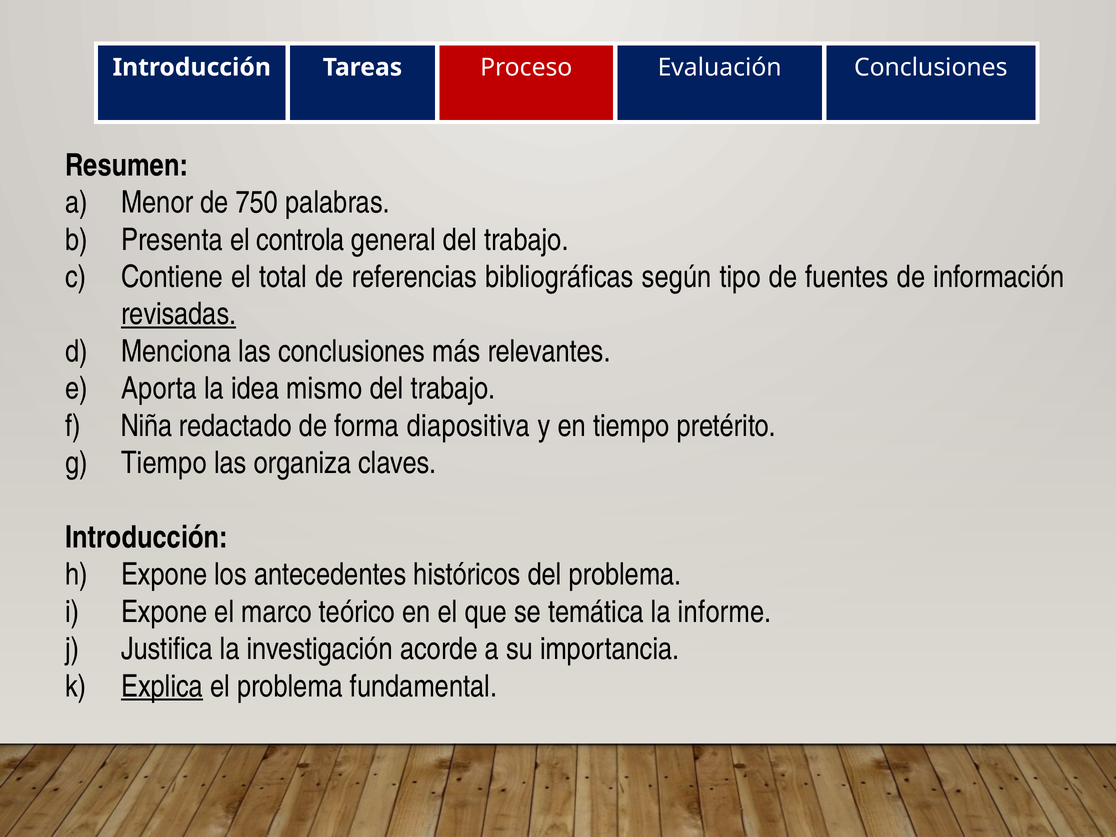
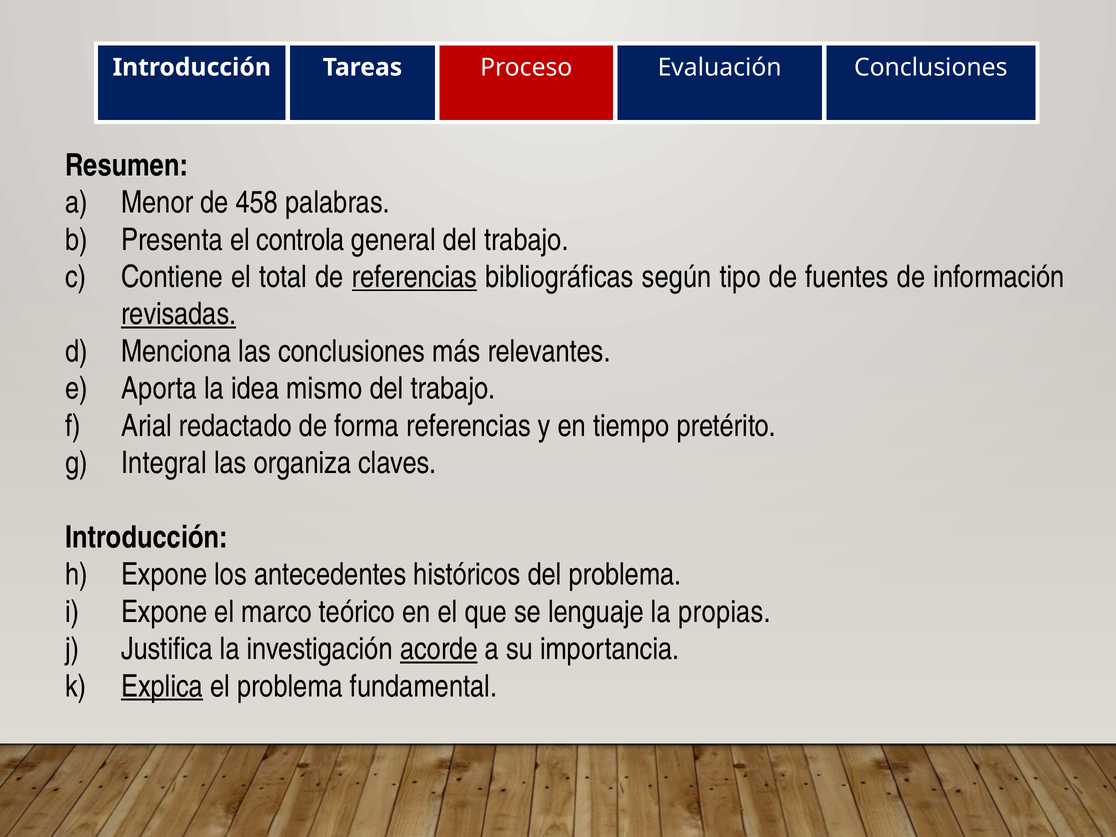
750: 750 -> 458 (257, 203)
referencias underline: none -> present (414, 277)
Niña: Niña -> Arial (146, 426)
forma diapositiva: diapositiva -> referencias (469, 426)
Tiempo: Tiempo -> Integral (164, 463)
temática: temática -> lenguaje (596, 612)
informe: informe -> propias (725, 612)
acorde underline: none -> present (439, 649)
